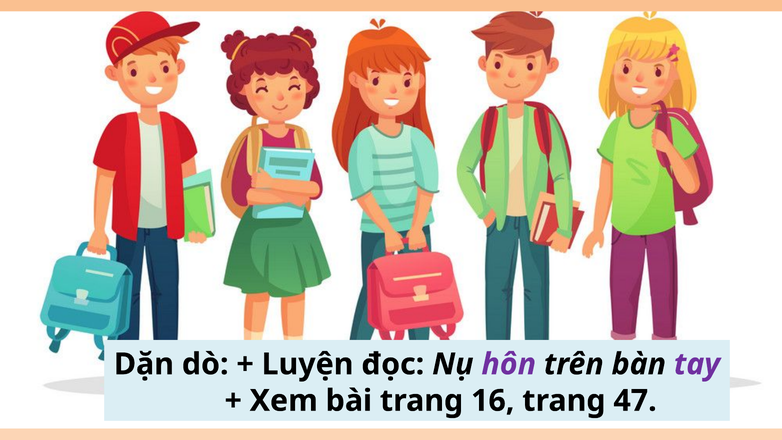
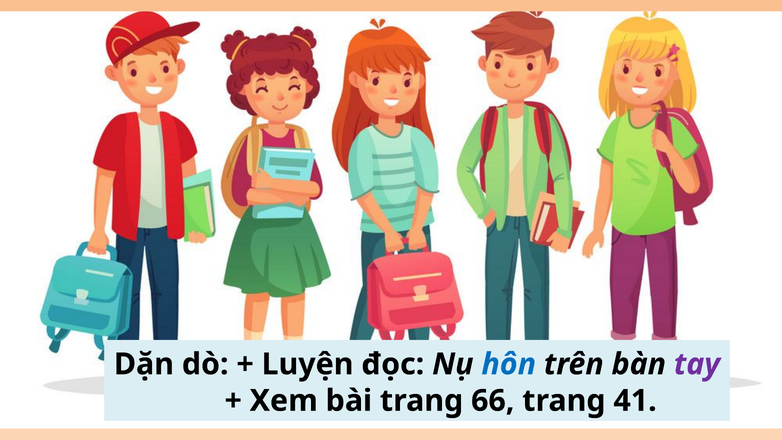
hôn colour: purple -> blue (509, 364)
16: 16 -> 66 (493, 401)
47: 47 -> 41 (635, 401)
